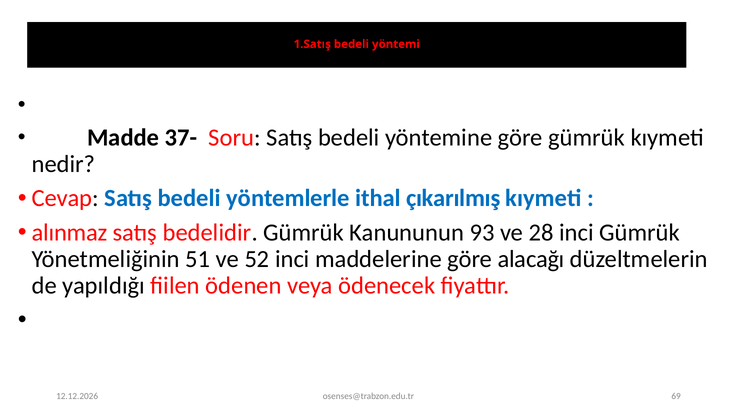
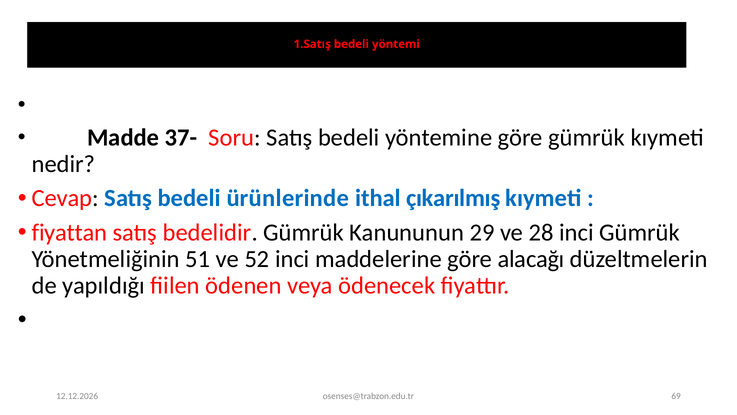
yöntemlerle: yöntemlerle -> ürünlerinde (288, 198)
alınmaz: alınmaz -> fiyattan (70, 232)
93: 93 -> 29 (482, 232)
